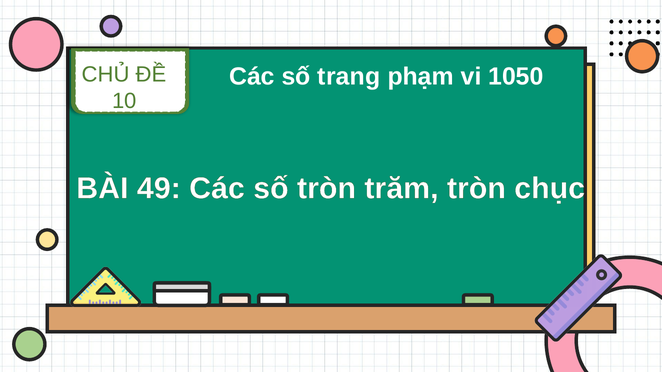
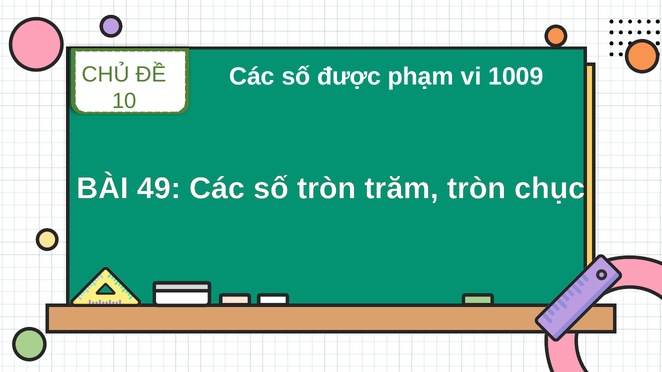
trang: trang -> được (349, 77)
1050: 1050 -> 1009 (516, 77)
